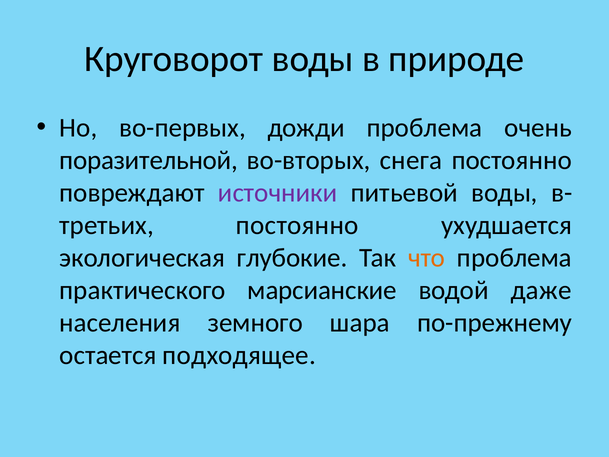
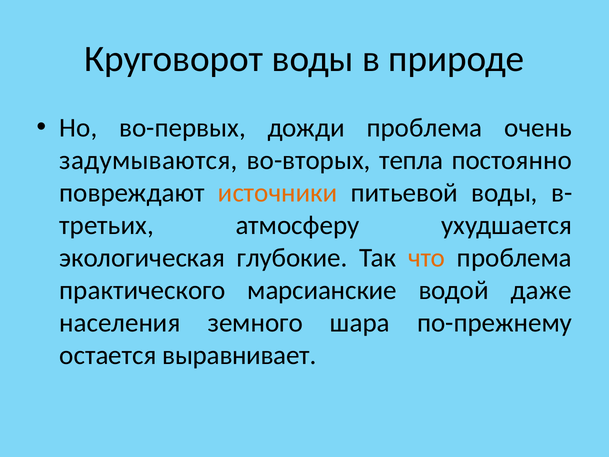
поразительной: поразительной -> задумываются (148, 160)
снега: снега -> тепла (411, 160)
источники colour: purple -> orange (278, 193)
постоянно: постоянно -> атмосферу (297, 225)
подходящее: подходящее -> выравнивает (239, 355)
